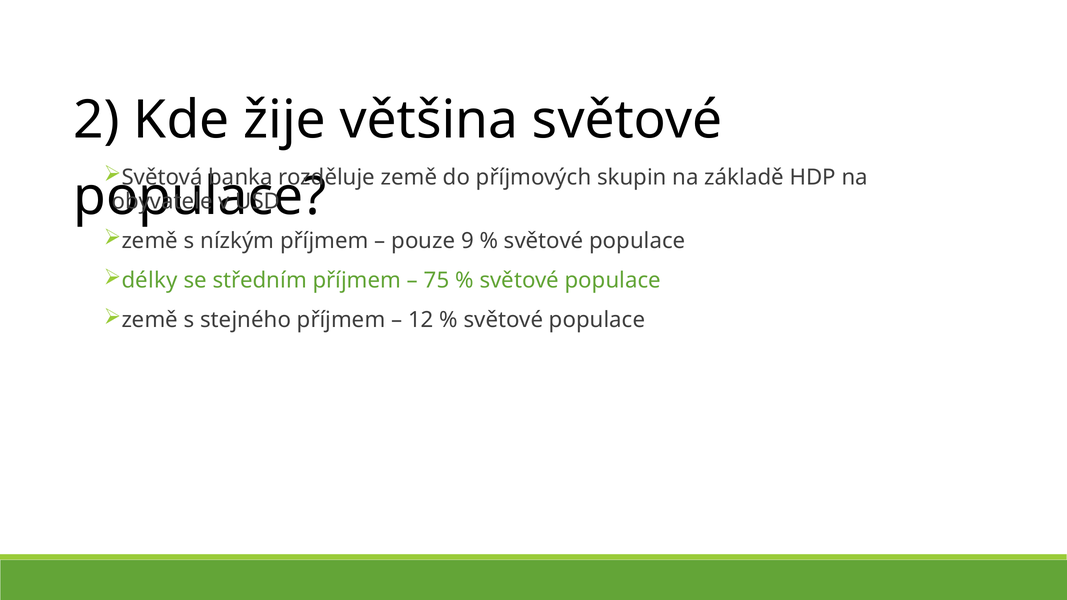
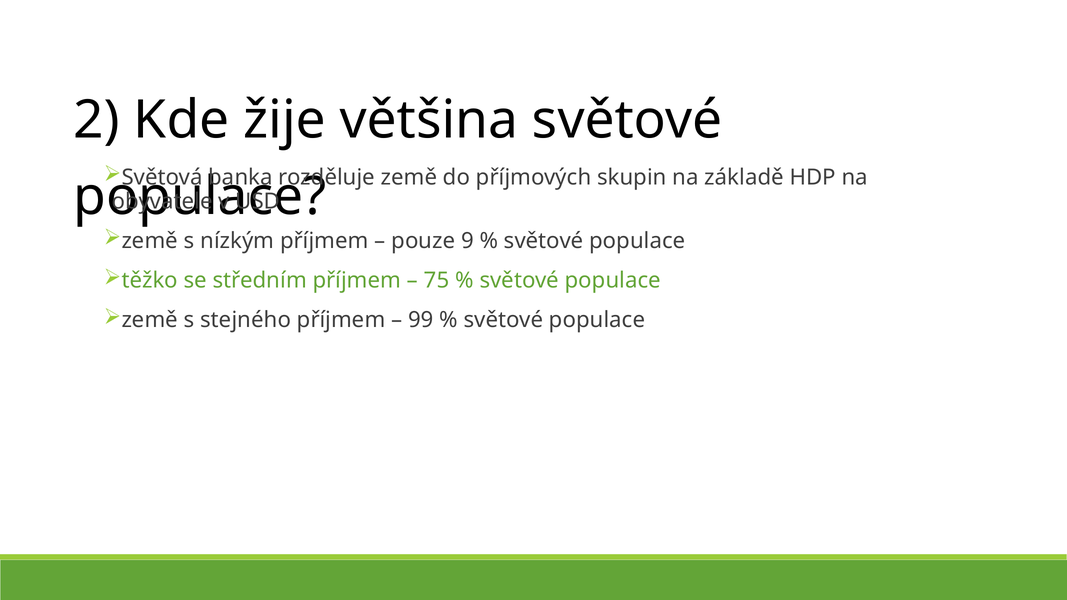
délky: délky -> těžko (150, 280)
12: 12 -> 99 (421, 320)
